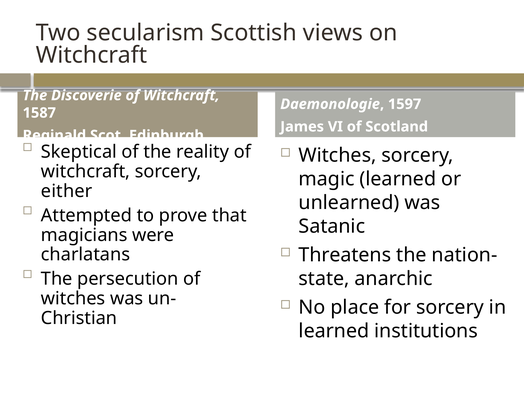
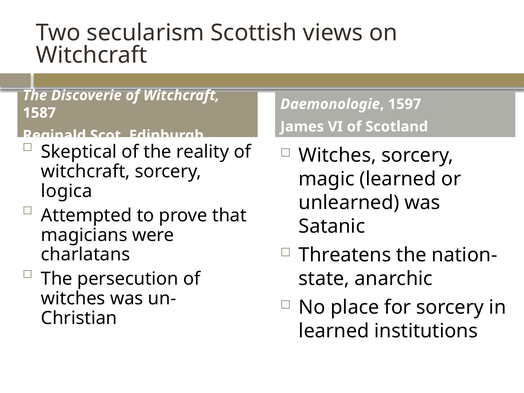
either: either -> logica (67, 191)
